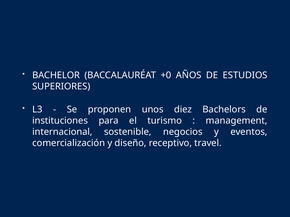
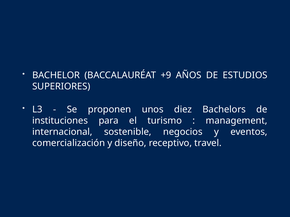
+0: +0 -> +9 (166, 75)
